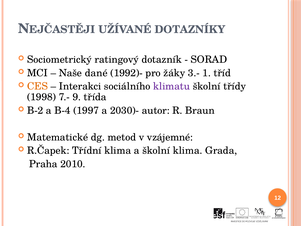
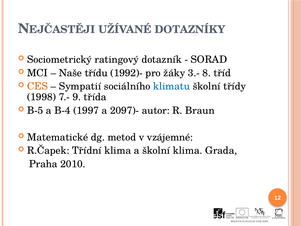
dané: dané -> třídu (96, 73)
1: 1 -> 8 (207, 73)
Interakci: Interakci -> Sympatií (80, 86)
klimatu colour: purple -> blue (172, 86)
B-2: B-2 -> B-5 (35, 110)
2030)-: 2030)- -> 2097)- (125, 110)
